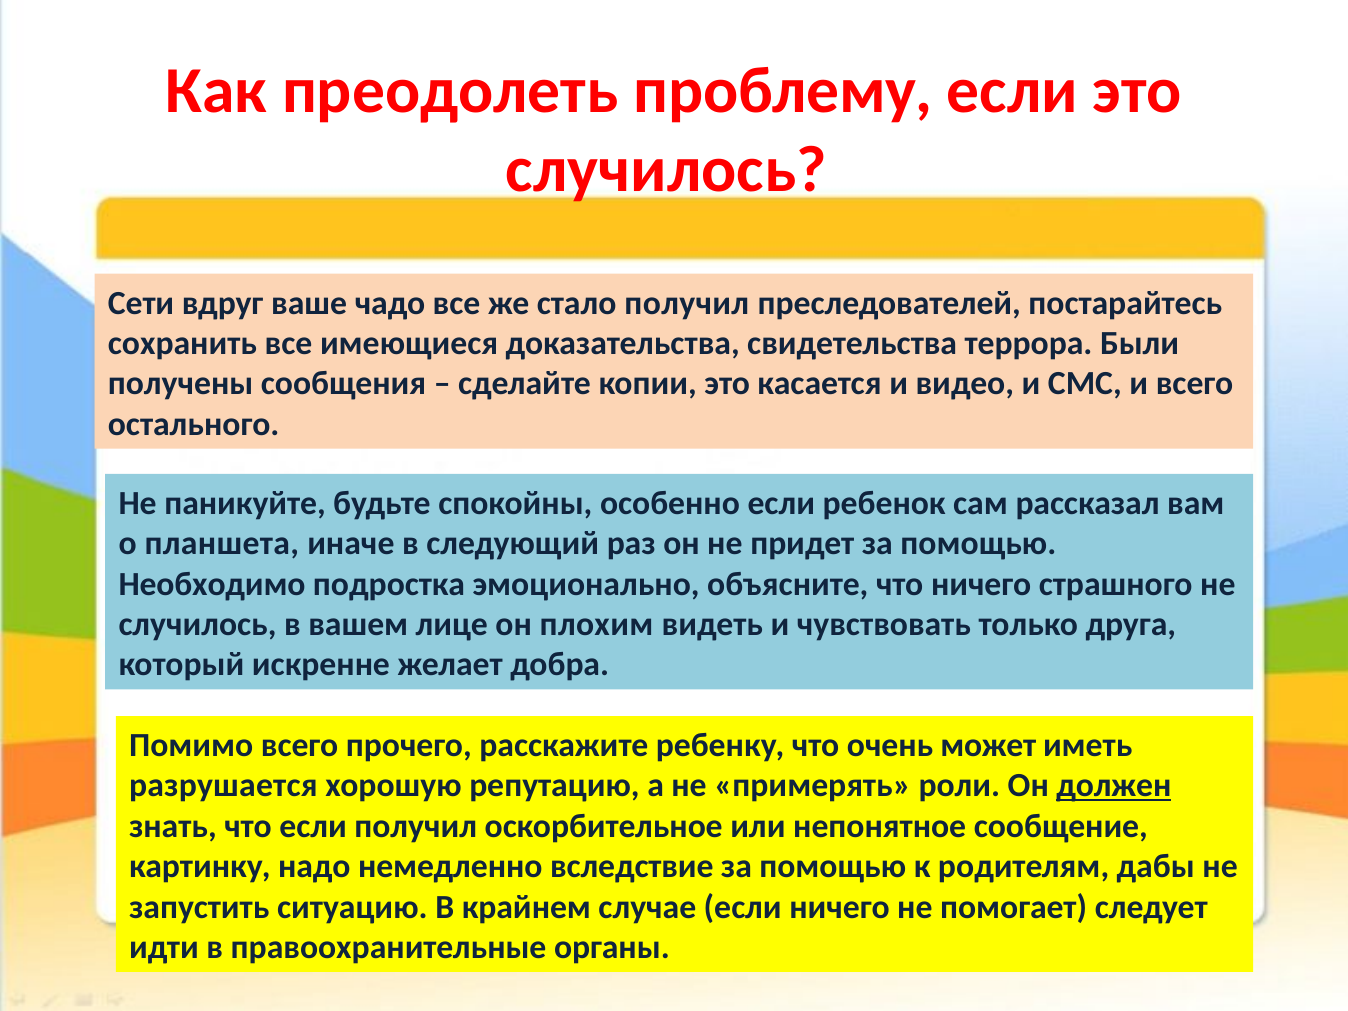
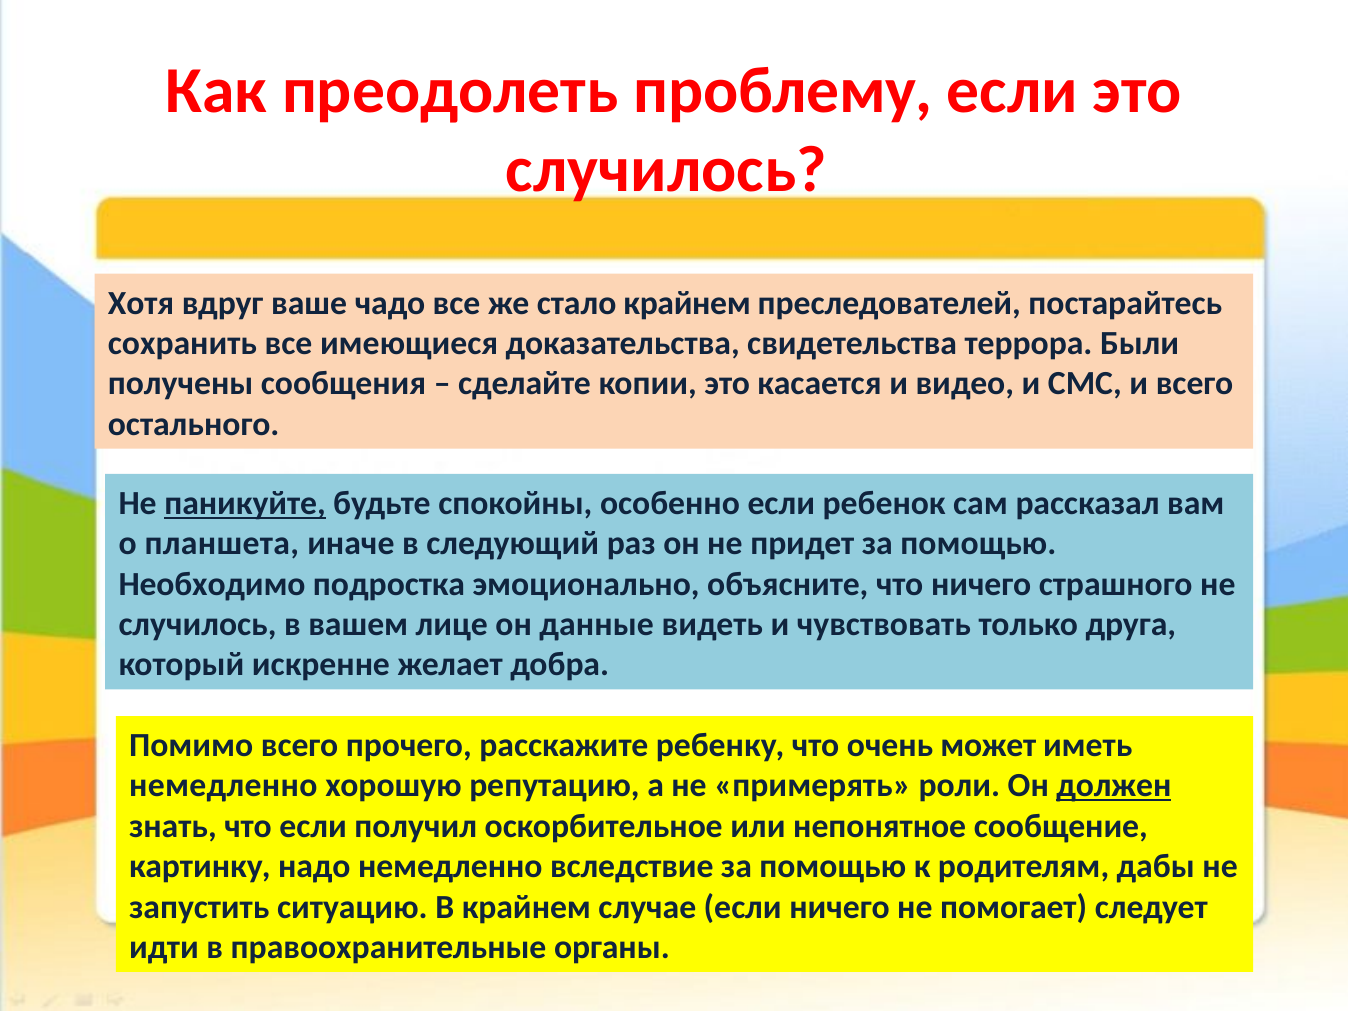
Сети: Сети -> Хотя (141, 303)
стало получил: получил -> крайнем (687, 303)
паникуйте underline: none -> present (245, 503)
плохим: плохим -> данные (597, 624)
разрушается: разрушается -> немедленно (223, 786)
